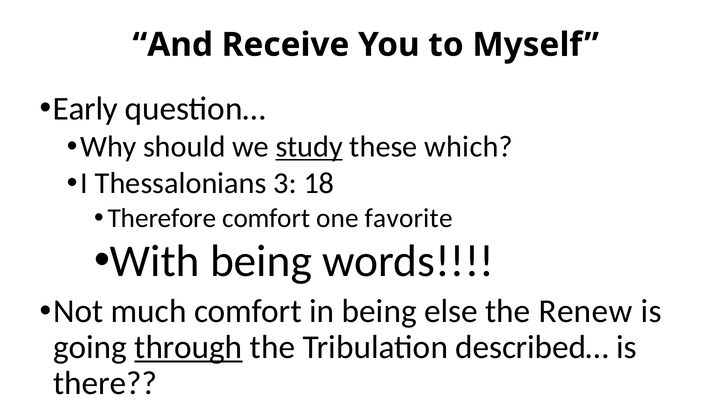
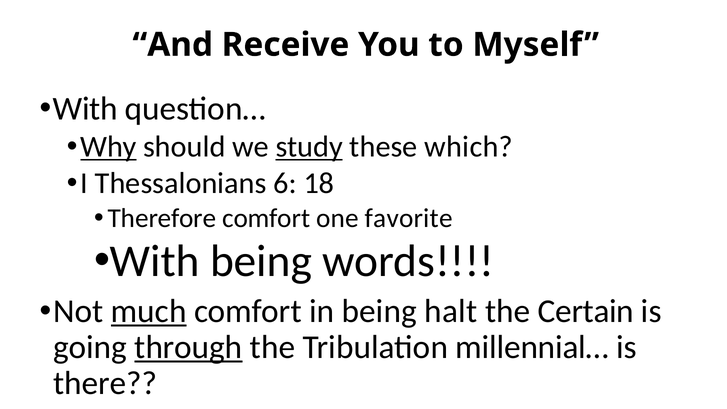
Early: Early -> With (85, 109)
Why underline: none -> present (109, 147)
3: 3 -> 6 (285, 183)
much underline: none -> present (149, 311)
else: else -> halt (451, 311)
Renew: Renew -> Certain (586, 311)
described…: described… -> millennial… (532, 347)
